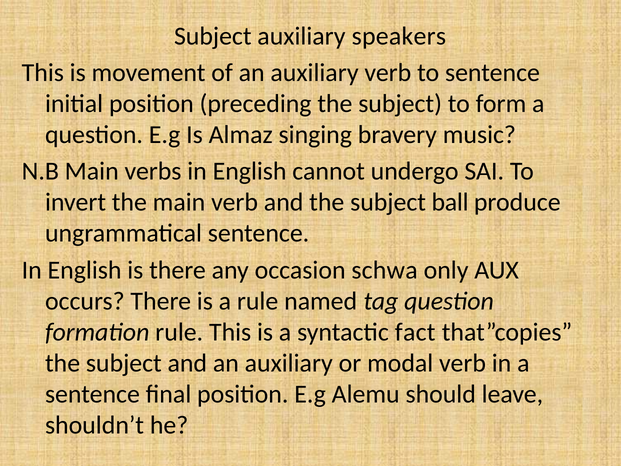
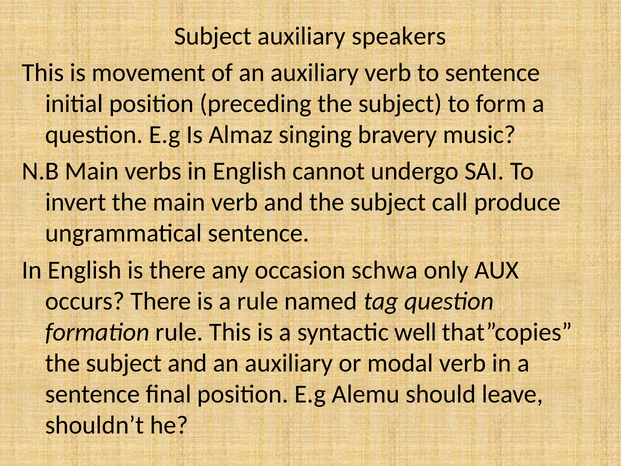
ball: ball -> call (450, 202)
fact: fact -> well (415, 332)
